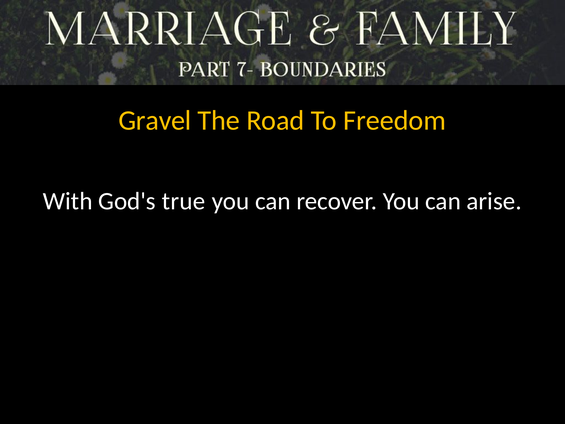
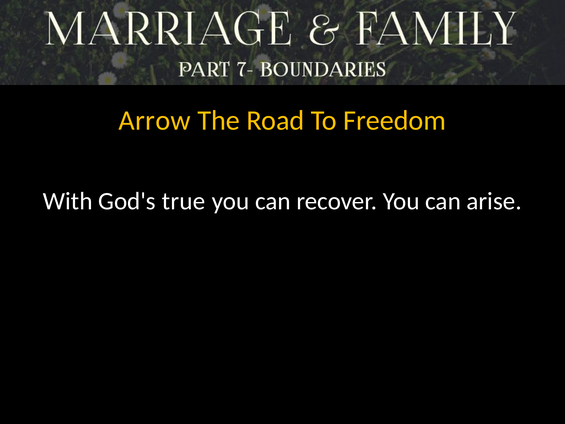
Gravel: Gravel -> Arrow (155, 121)
